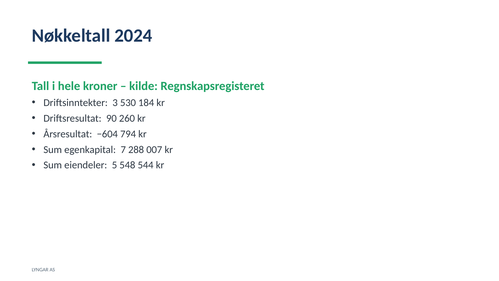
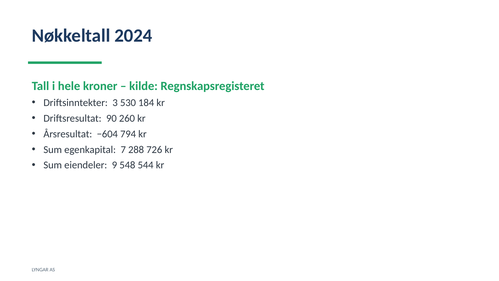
007: 007 -> 726 (154, 149)
5: 5 -> 9 (115, 165)
